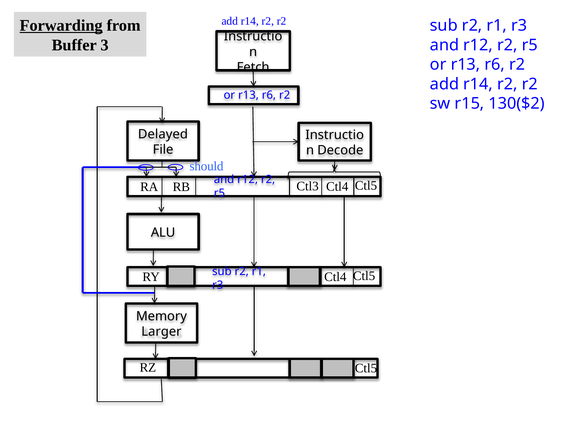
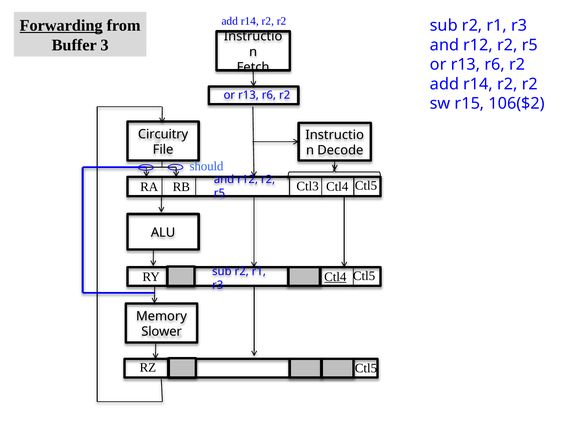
130($2: 130($2 -> 106($2 (517, 104)
Delayed: Delayed -> Circuitry (163, 134)
Ctl4 underline: none -> present (335, 277)
Larger: Larger -> Slower (162, 332)
